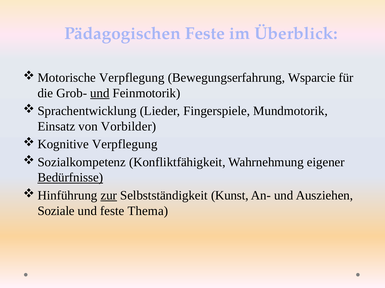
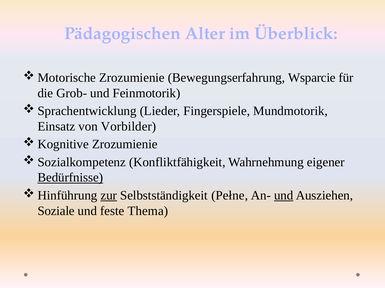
Pädagogischen Feste: Feste -> Alter (205, 33)
Verpflegung: Verpflegung -> Zrozumienie (132, 78)
und underline: present -> none (100, 93)
Verpflegung: Verpflegung -> Zrozumienie (125, 145)
Kunst: Kunst -> Pełne (230, 196)
und underline: none -> present (284, 196)
